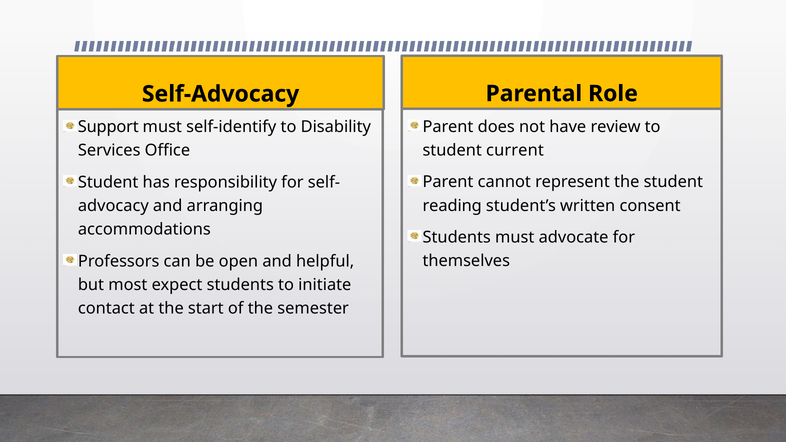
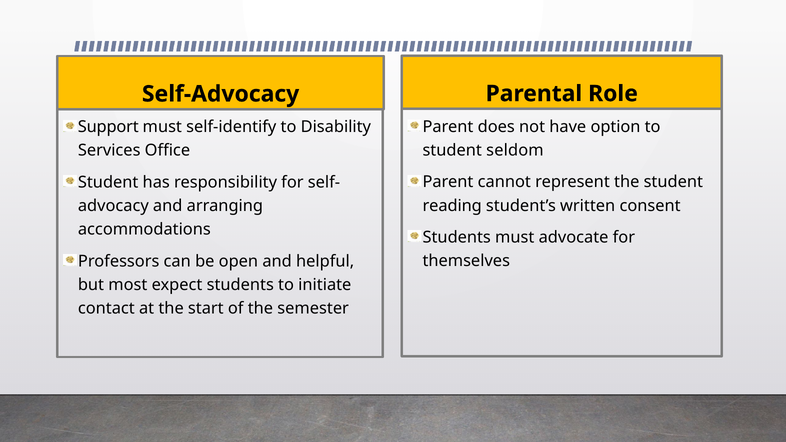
review: review -> option (616, 127)
current: current -> seldom (515, 150)
